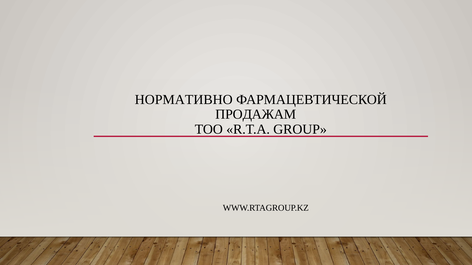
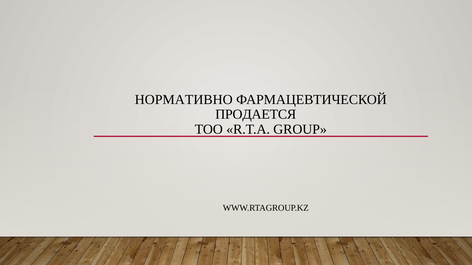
ПРОДАЖАМ: ПРОДАЖАМ -> ПРОДАЕТСЯ (256, 115)
